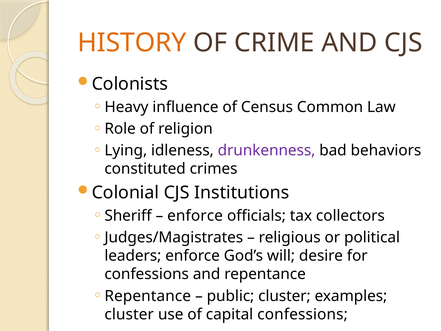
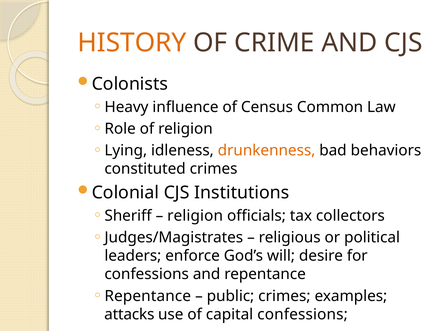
drunkenness colour: purple -> orange (267, 150)
enforce: enforce -> religion (195, 216)
public cluster: cluster -> crimes (284, 296)
cluster: cluster -> attacks (129, 314)
